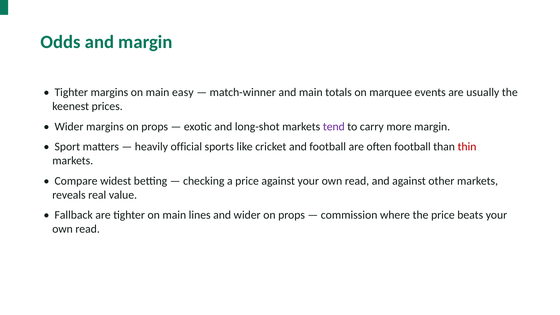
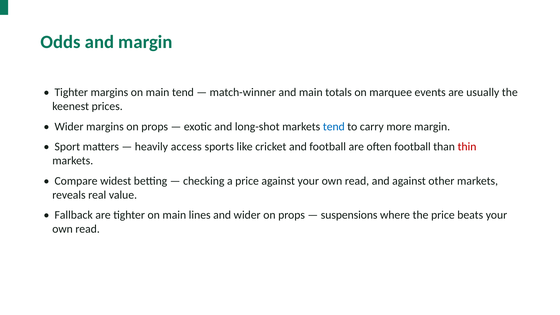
main easy: easy -> tend (183, 92)
tend colour: purple -> blue (334, 126)
official: official -> access (186, 147)
commission: commission -> suspensions (349, 215)
